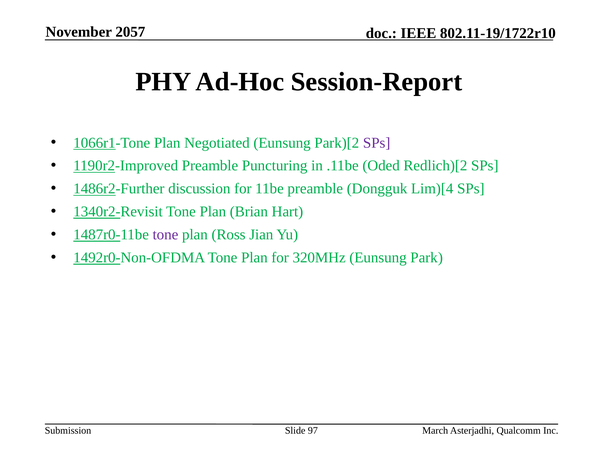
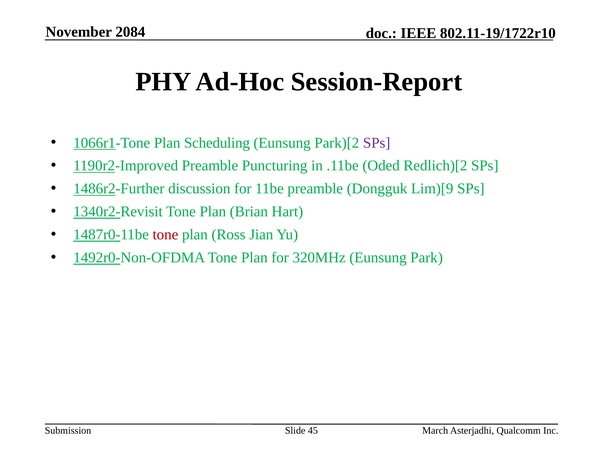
2057: 2057 -> 2084 (130, 32)
Negotiated: Negotiated -> Scheduling (217, 143)
Lim)[4: Lim)[4 -> Lim)[9 (432, 188)
tone colour: purple -> red (165, 234)
97: 97 -> 45 (313, 430)
